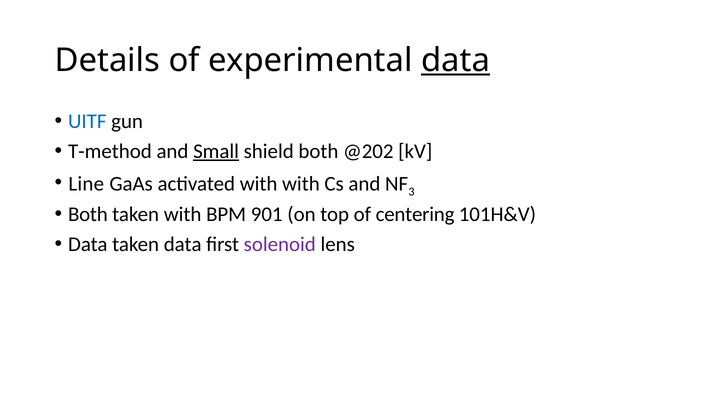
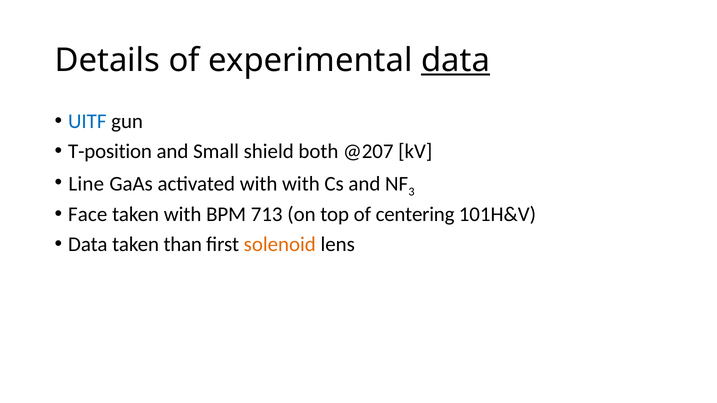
T-method: T-method -> T-position (110, 151)
Small underline: present -> none (216, 151)
@202: @202 -> @207 (368, 151)
Both: Both -> Face (88, 215)
901: 901 -> 713 (267, 215)
taken data: data -> than (183, 245)
solenoid colour: purple -> orange (280, 245)
